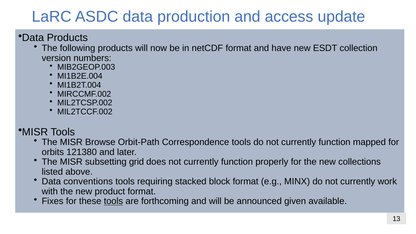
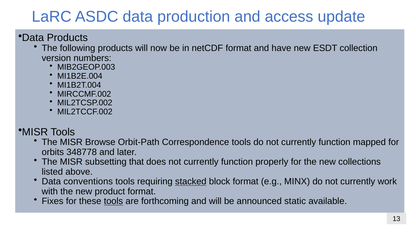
121380: 121380 -> 348778 (82, 152)
grid: grid -> that (136, 162)
stacked underline: none -> present (191, 182)
given: given -> static (295, 201)
